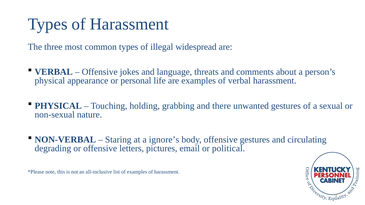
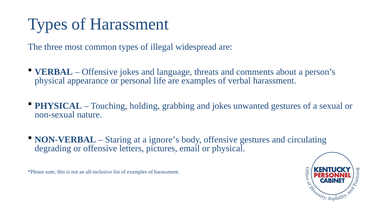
and there: there -> jokes (222, 106)
or political: political -> physical (229, 149)
